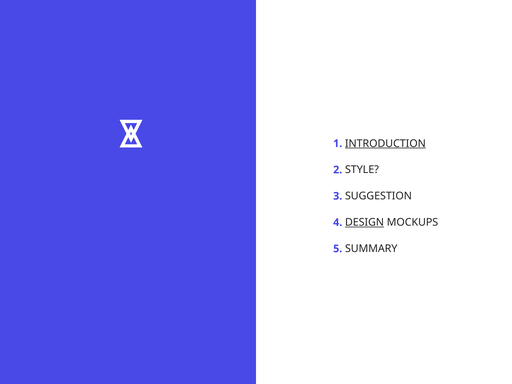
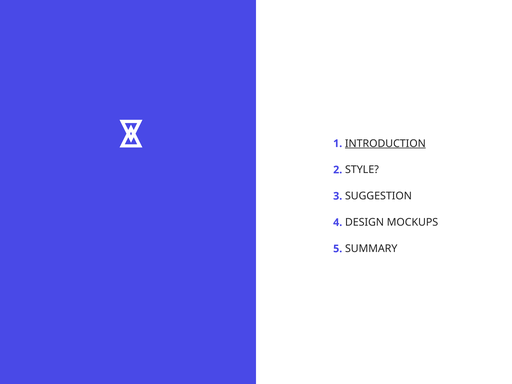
DESIGN underline: present -> none (365, 222)
